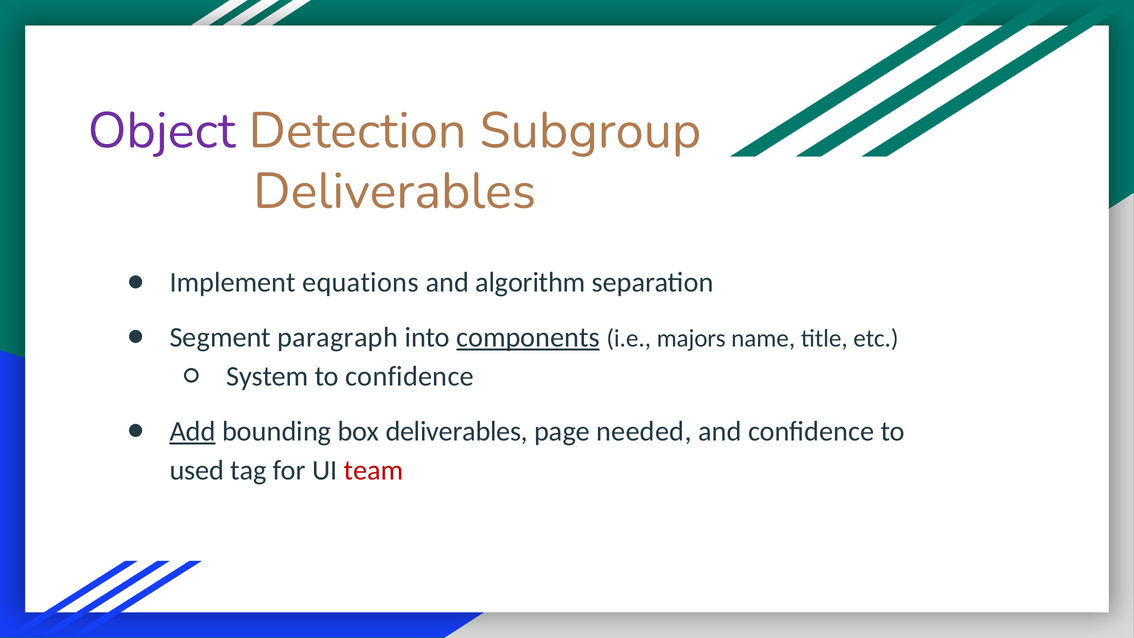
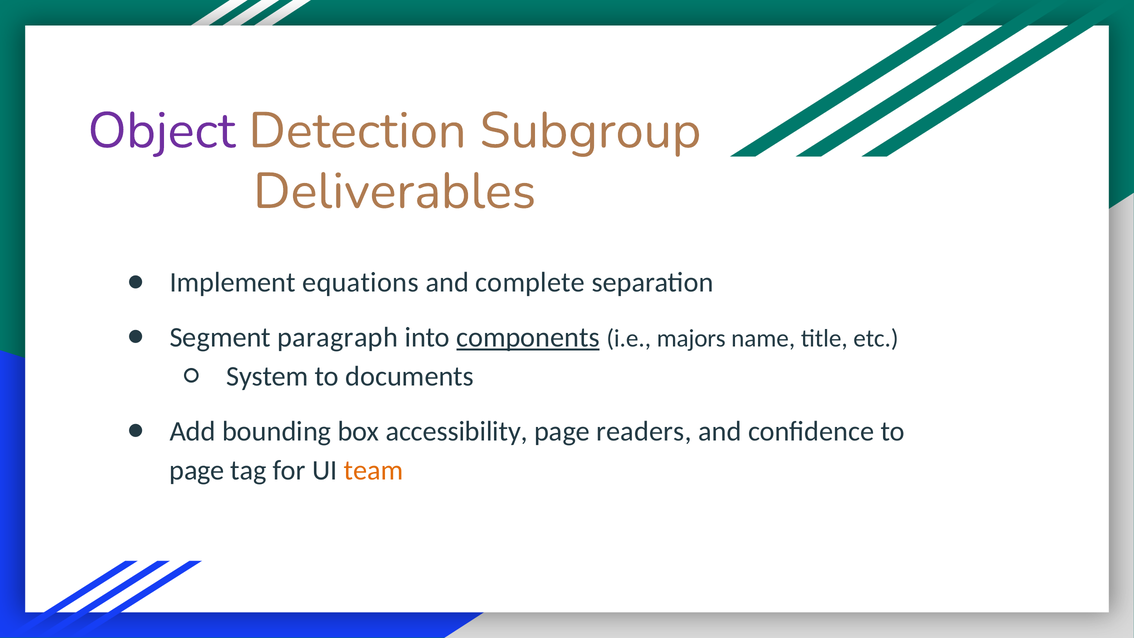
algorithm: algorithm -> complete (530, 282)
to confidence: confidence -> documents (410, 376)
Add underline: present -> none (193, 431)
box deliverables: deliverables -> accessibility (457, 431)
needed: needed -> readers (644, 431)
used: used -> page (197, 470)
team colour: red -> orange (374, 470)
